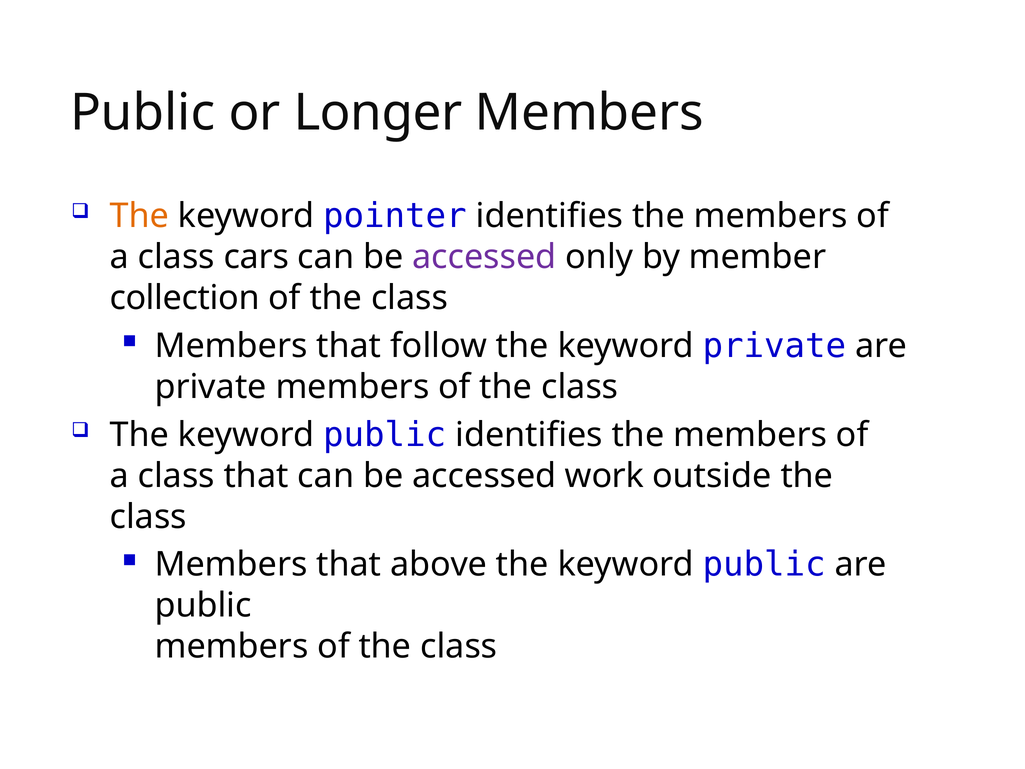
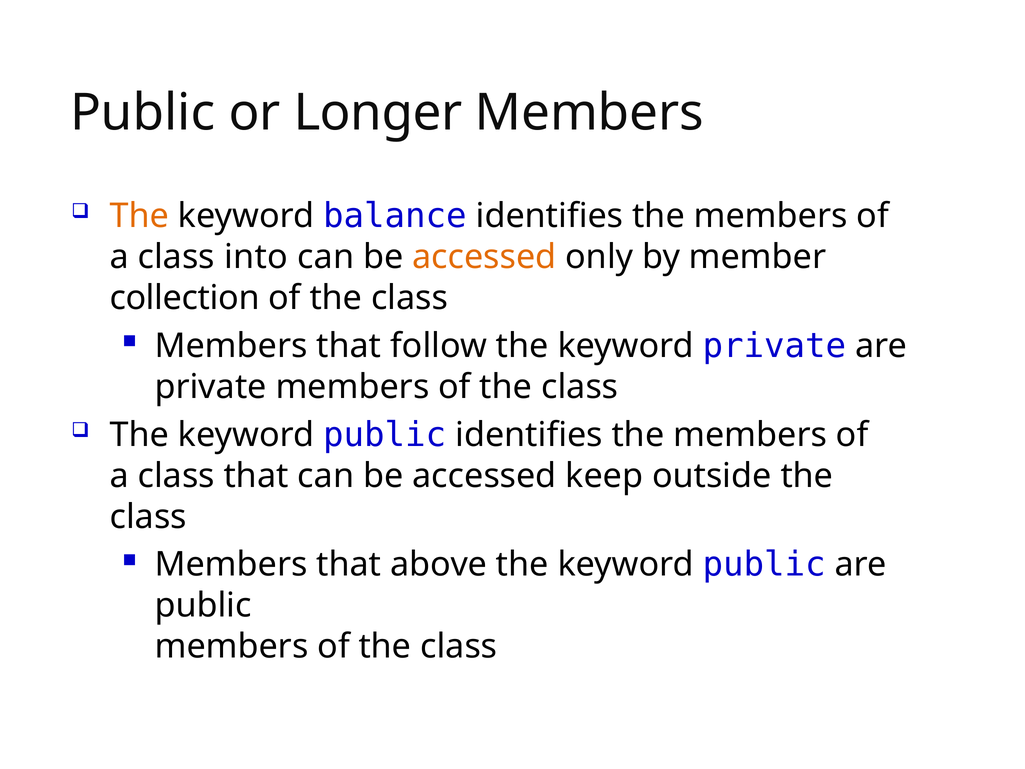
pointer: pointer -> balance (395, 216)
cars: cars -> into (256, 257)
accessed colour: purple -> orange (484, 257)
work: work -> keep (604, 476)
